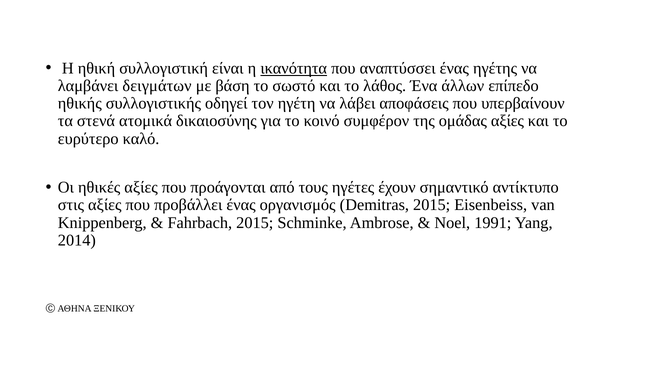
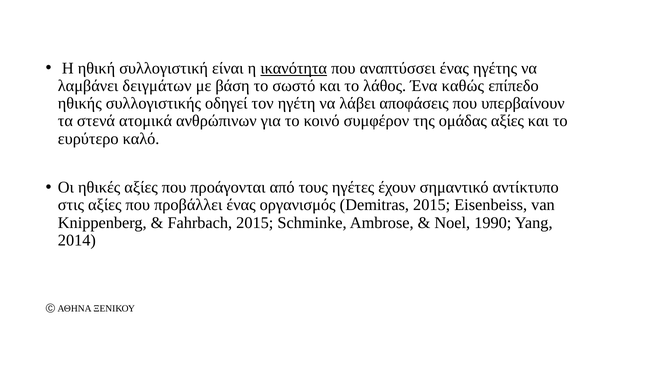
άλλων: άλλων -> καθώς (463, 86)
δικαιοσύνης: δικαιοσύνης -> ανθρώπινων (216, 121)
1991: 1991 -> 1990 (493, 223)
